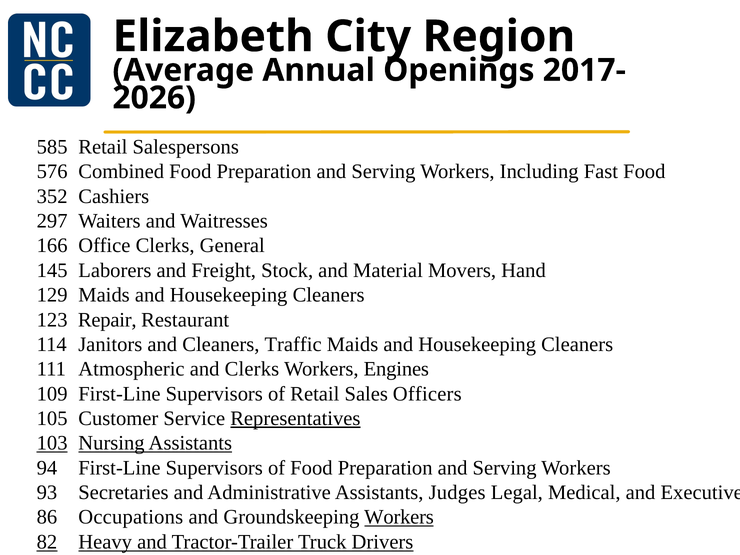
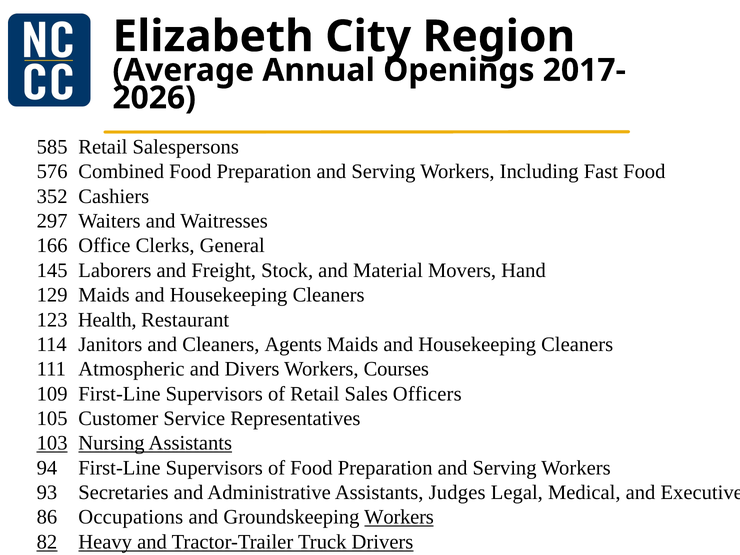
123 Repair: Repair -> Health (107, 320)
Traffic: Traffic -> Agents (293, 344)
and Clerks: Clerks -> Divers (252, 369)
Engines: Engines -> Courses (396, 369)
Representatives underline: present -> none (295, 418)
